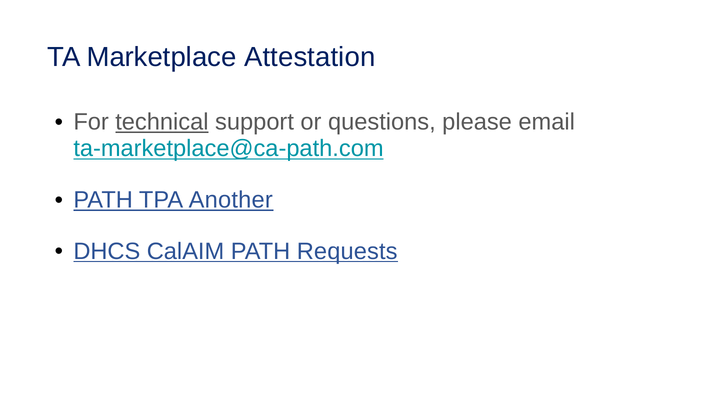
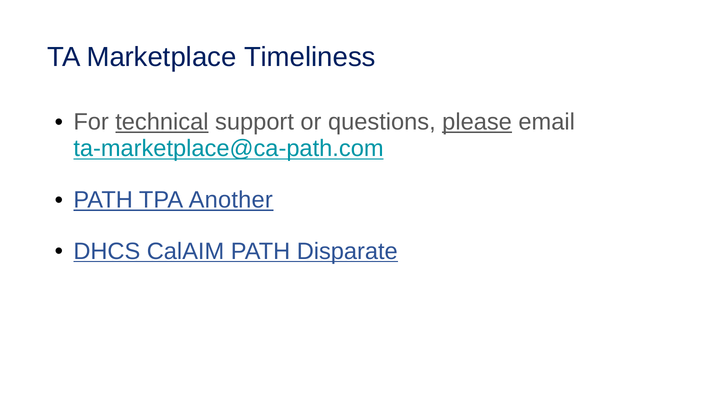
Attestation: Attestation -> Timeliness (310, 57)
please underline: none -> present (477, 122)
Requests: Requests -> Disparate (347, 251)
